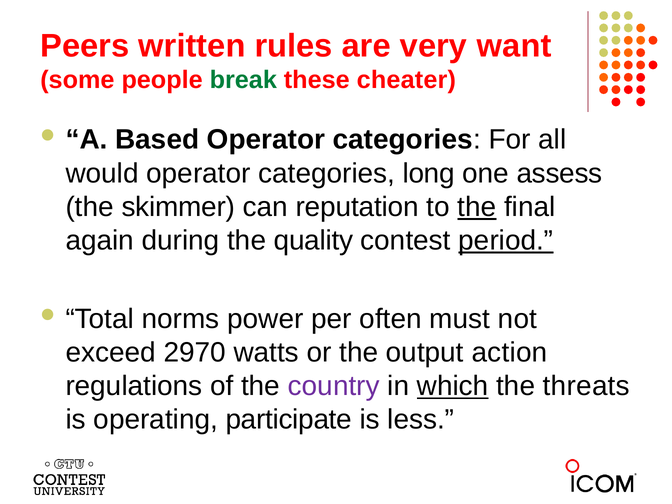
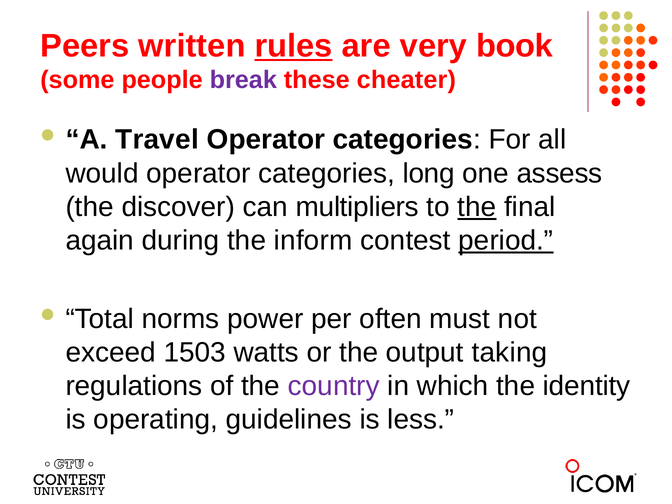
rules underline: none -> present (294, 46)
want: want -> book (515, 46)
break colour: green -> purple (243, 80)
Based: Based -> Travel (157, 140)
skimmer: skimmer -> discover (178, 207)
reputation: reputation -> multipliers (357, 207)
quality: quality -> inform (313, 241)
2970: 2970 -> 1503 (195, 353)
action: action -> taking (510, 353)
which underline: present -> none (453, 386)
threats: threats -> identity (587, 386)
participate: participate -> guidelines (289, 420)
